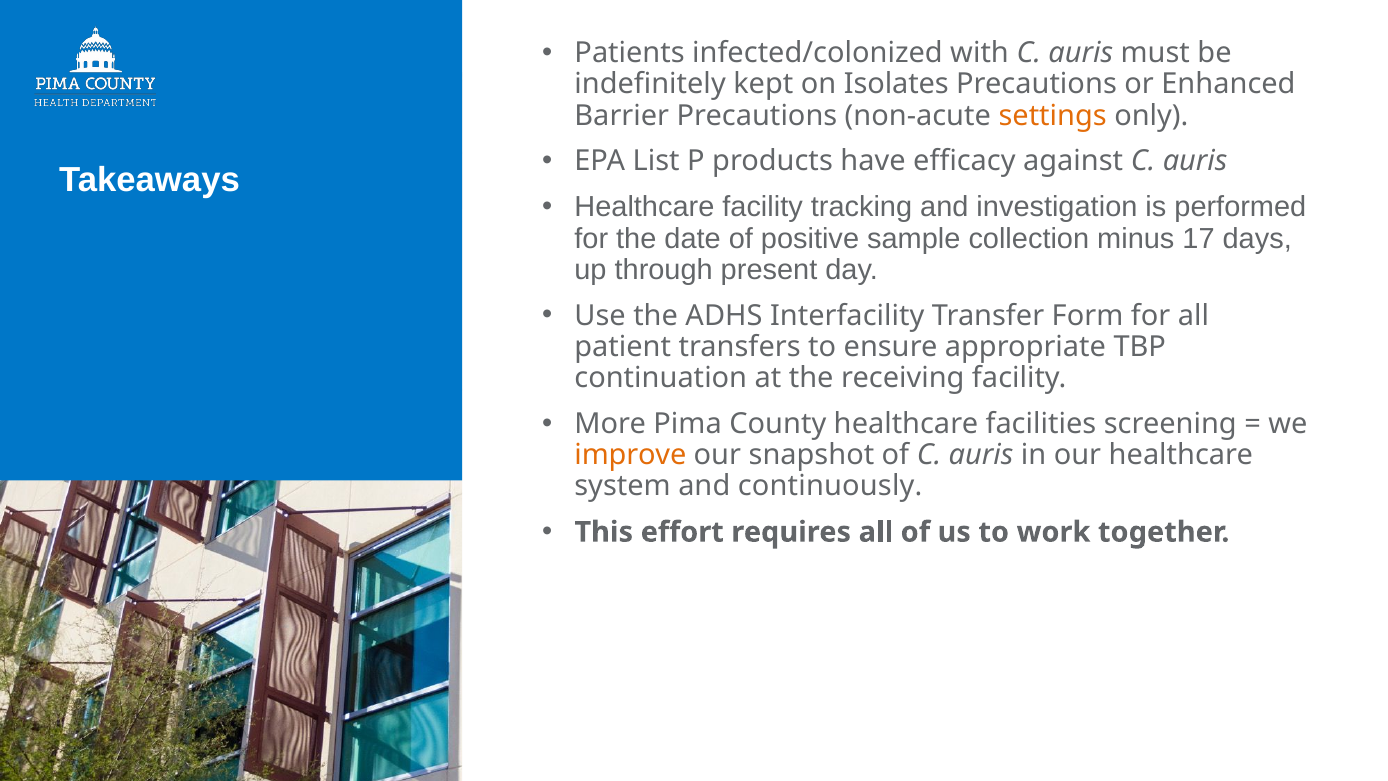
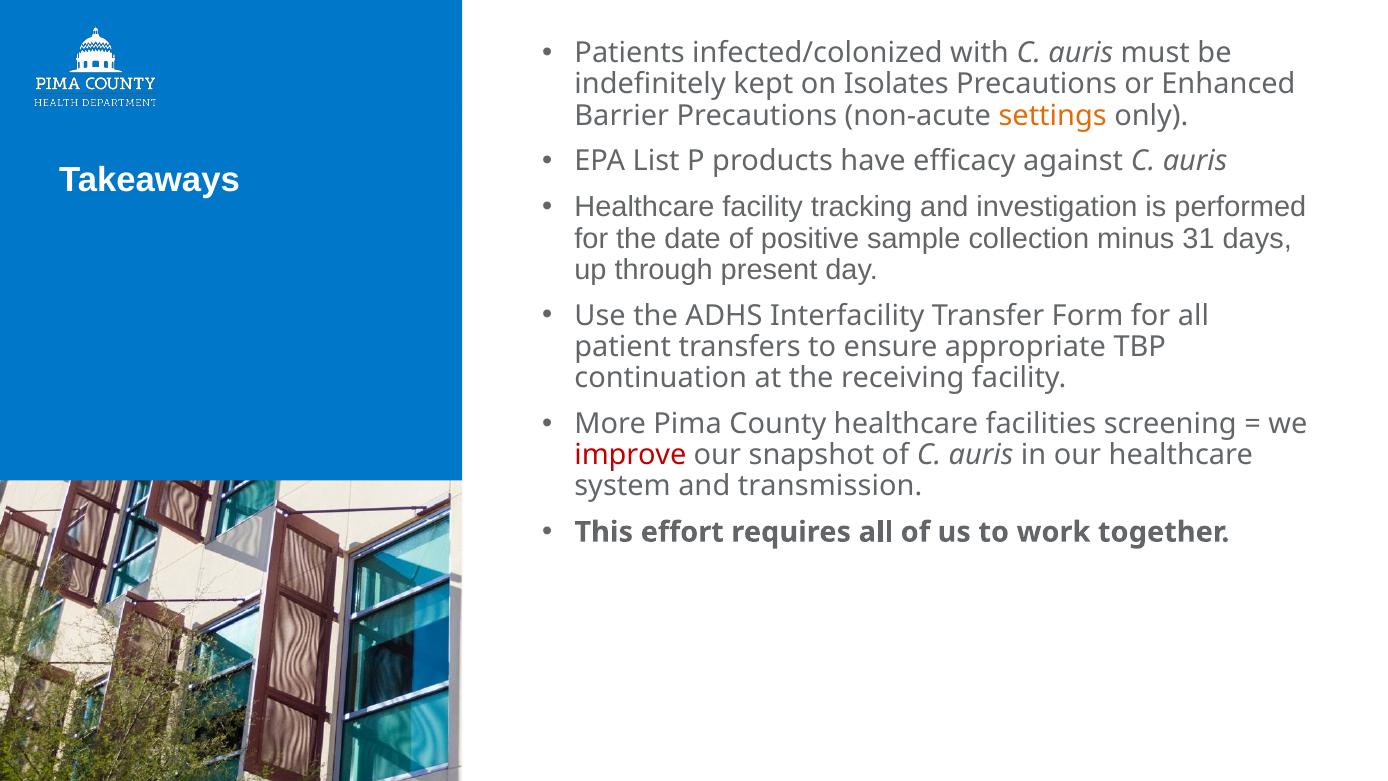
17: 17 -> 31 (1199, 238)
improve colour: orange -> red (630, 455)
continuously: continuously -> transmission (830, 486)
